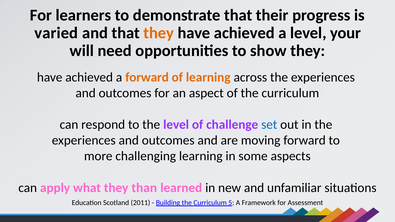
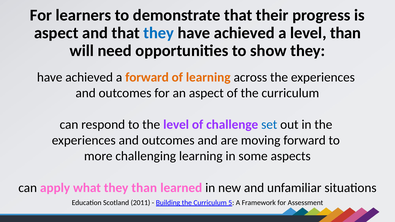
varied: varied -> aspect (56, 33)
they colour: orange -> blue (159, 33)
level your: your -> than (346, 33)
